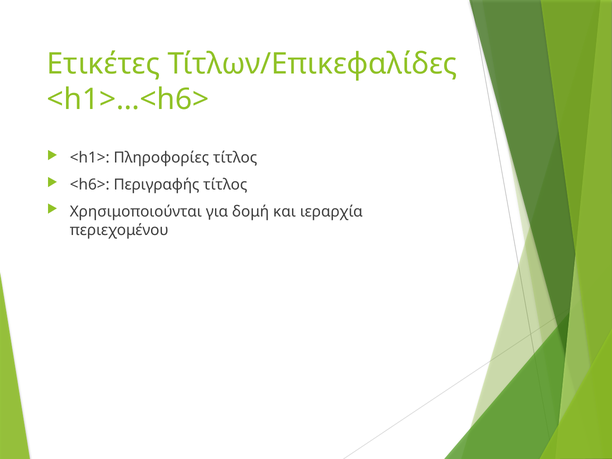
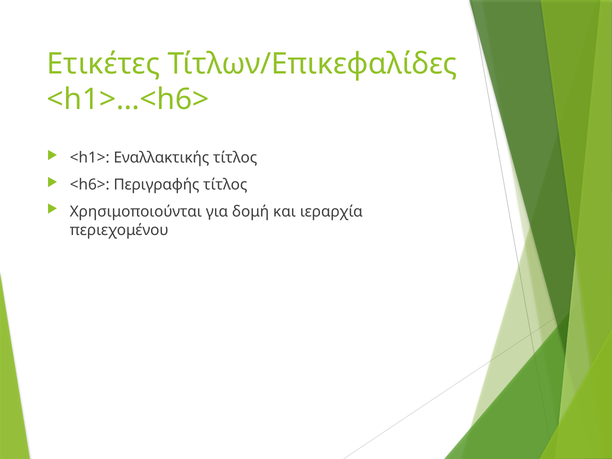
Πληροφορίες: Πληροφορίες -> Εναλλακτικής (161, 158)
